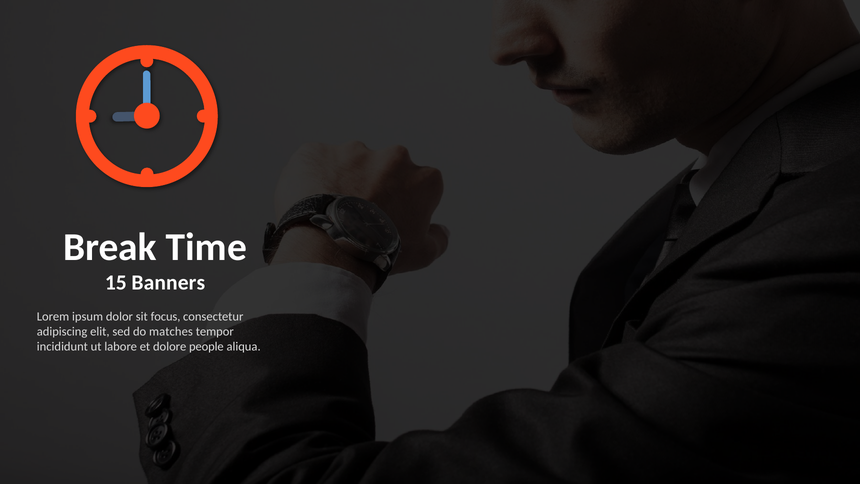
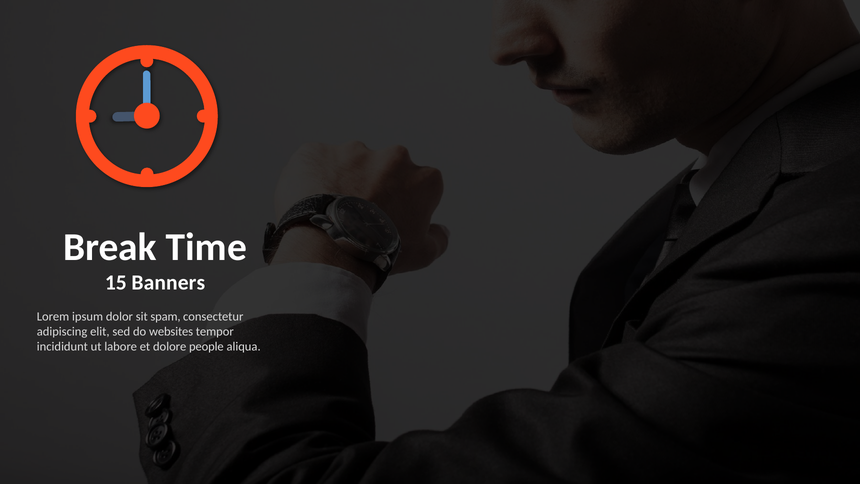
focus: focus -> spam (166, 316)
matches: matches -> websites (171, 331)
